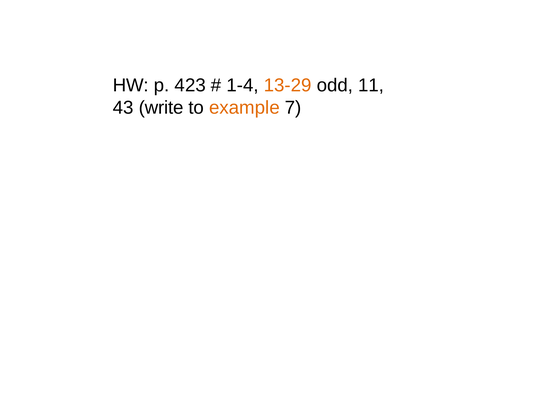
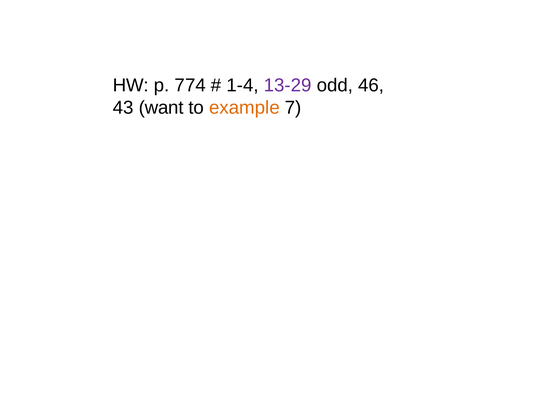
423: 423 -> 774 (190, 85)
13-29 colour: orange -> purple (288, 85)
11: 11 -> 46 (371, 85)
write: write -> want (161, 108)
